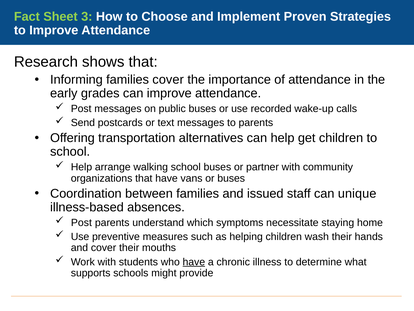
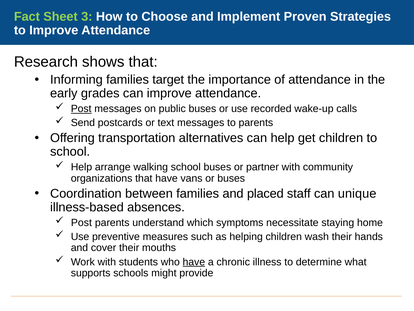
families cover: cover -> target (168, 80)
Post underline: none -> present (81, 109)
issued: issued -> placed (265, 193)
